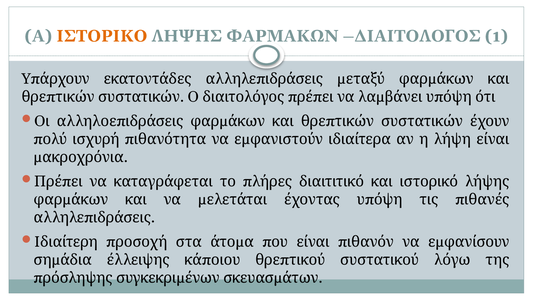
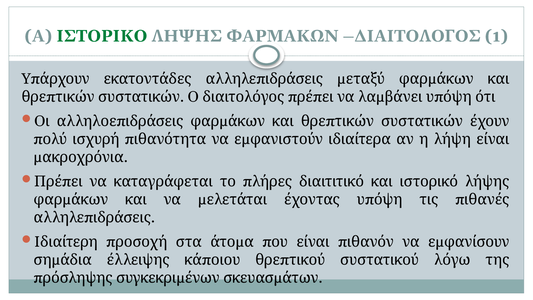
ΙΣΤΟΡΙΚΟ colour: orange -> green (102, 36)
